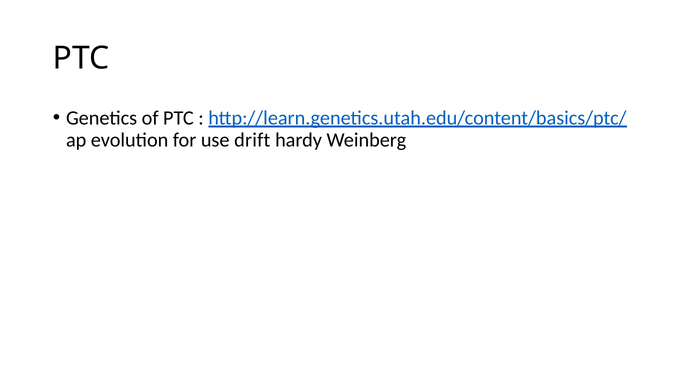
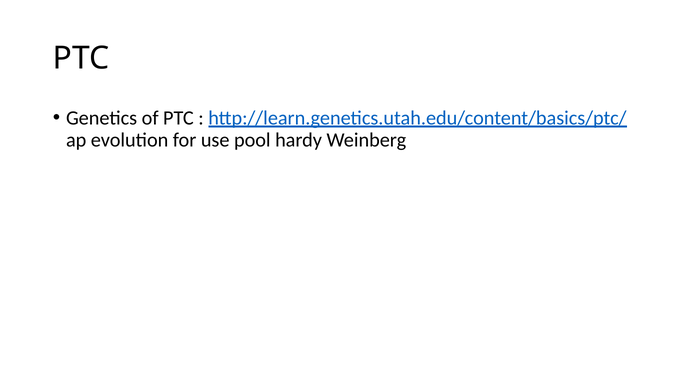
drift: drift -> pool (252, 140)
